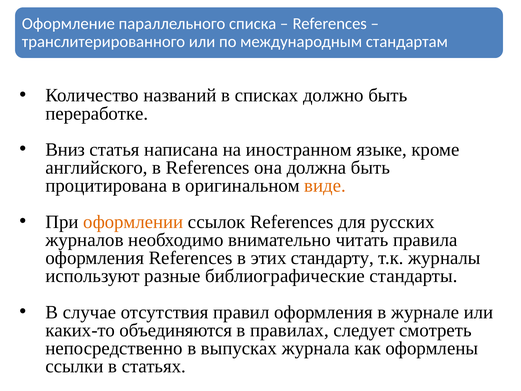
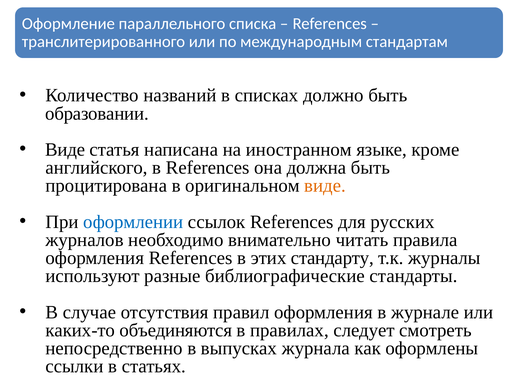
переработке: переработке -> образовании (97, 113)
Вниз: Вниз -> Виде (65, 150)
оформлении colour: orange -> blue (133, 222)
